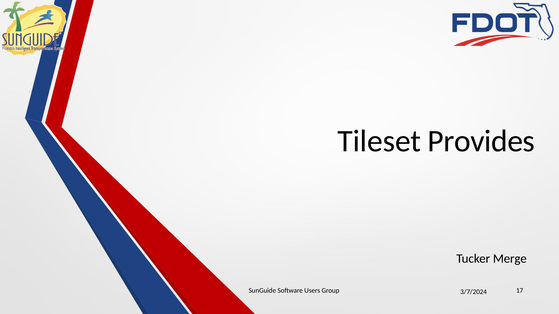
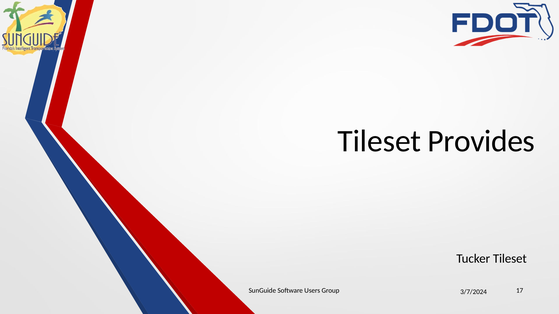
Tucker Merge: Merge -> Tileset (510, 259)
